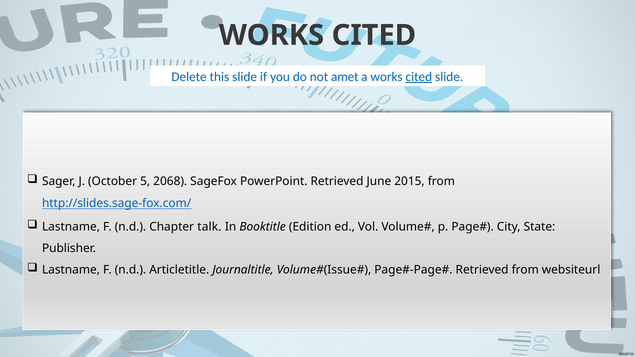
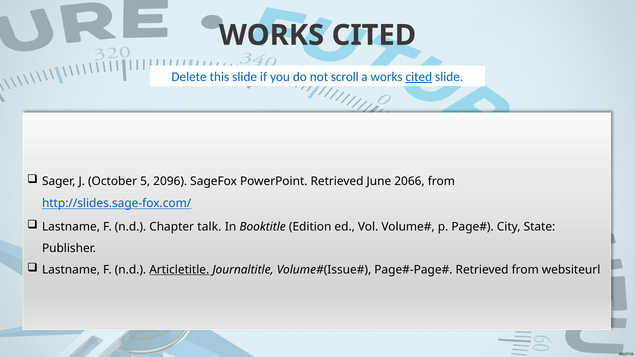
amet: amet -> scroll (345, 77)
2068: 2068 -> 2096 (170, 181)
2015: 2015 -> 2066 (409, 181)
Articletitle underline: none -> present (179, 270)
